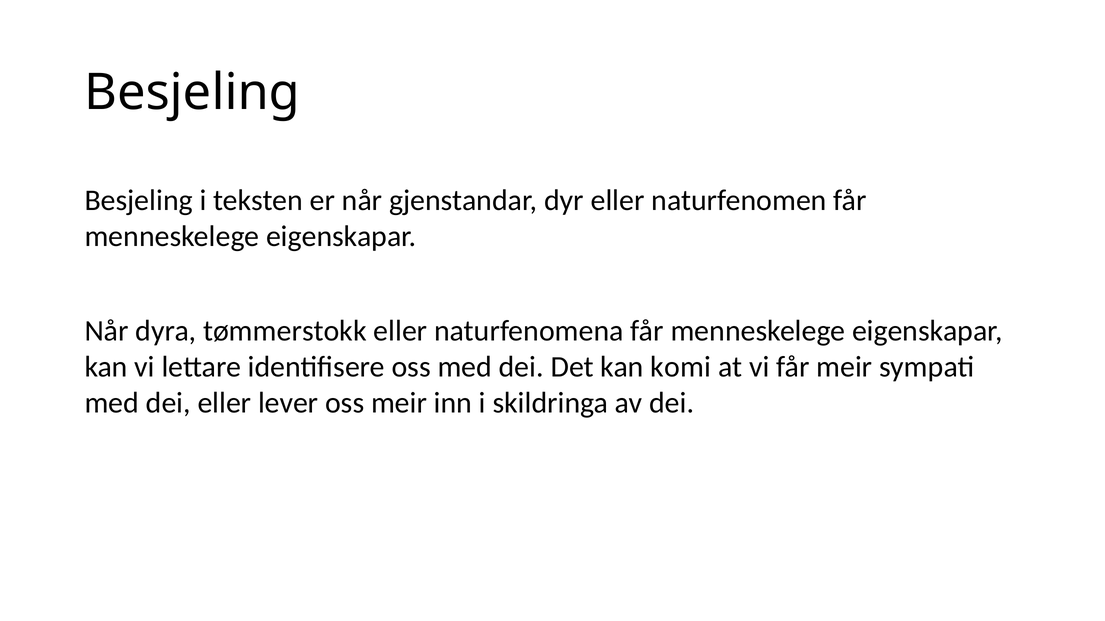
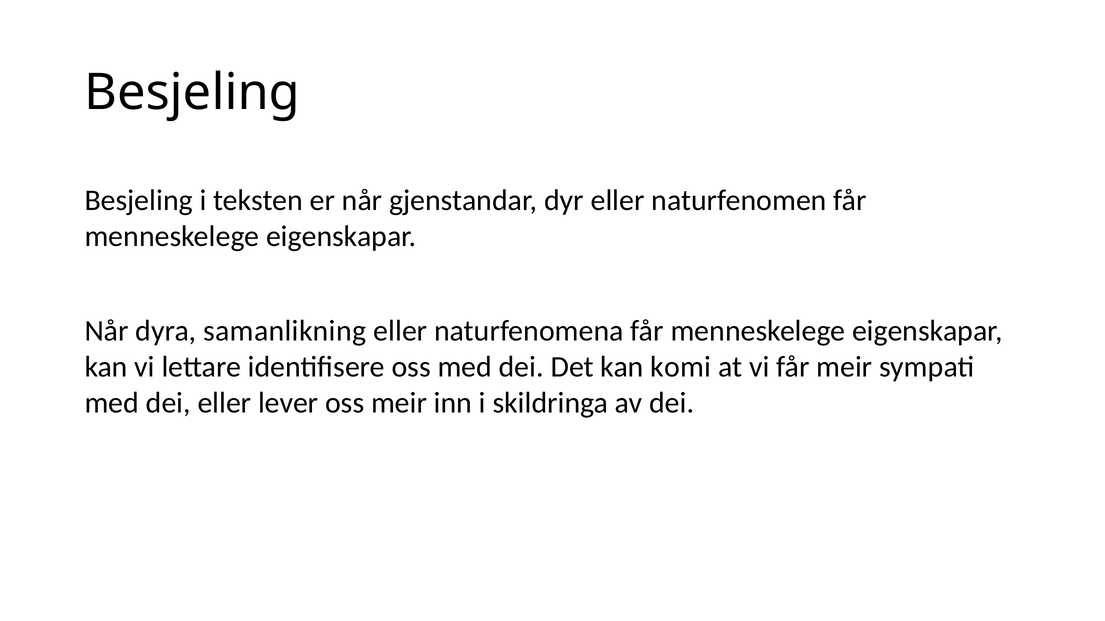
tømmerstokk: tømmerstokk -> samanlikning (285, 331)
